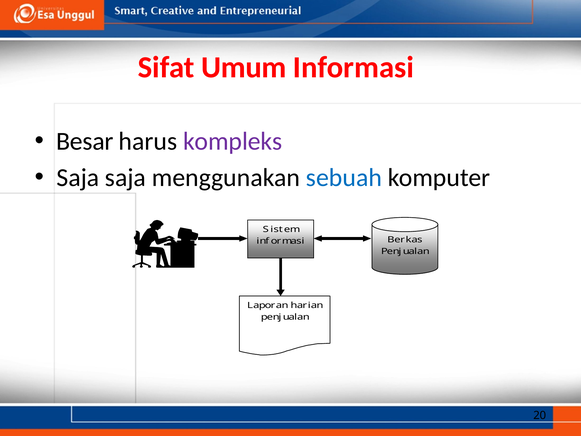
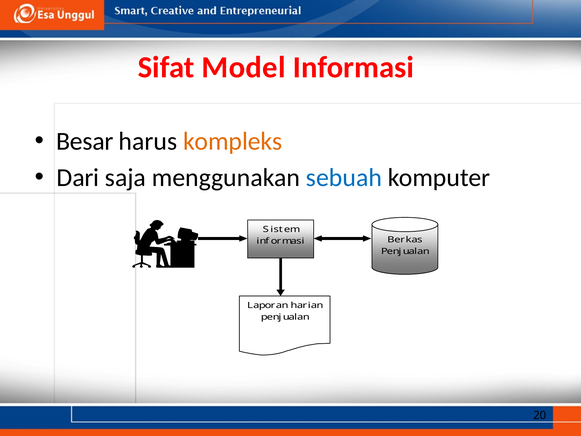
Umum: Umum -> Model (244, 67)
kompleks colour: purple -> orange (233, 141)
Saja: Saja -> Dari (78, 177)
